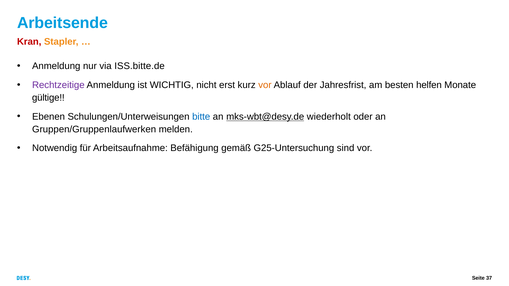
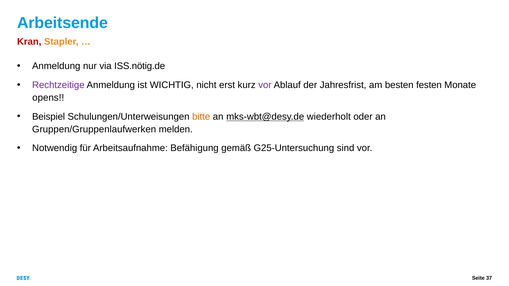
ISS.bitte.de: ISS.bitte.de -> ISS.nötig.de (140, 66)
vor colour: orange -> purple (265, 85)
helfen: helfen -> festen (429, 85)
gültige: gültige -> opens (48, 98)
Ebenen: Ebenen -> Beispiel (49, 117)
bitte colour: blue -> orange (201, 117)
